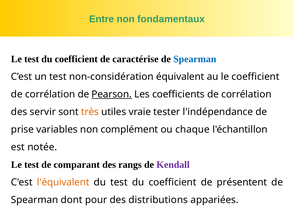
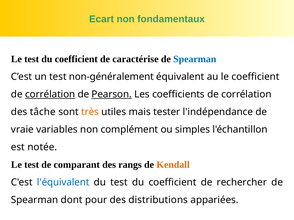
Entre: Entre -> Ecart (101, 19)
non-considération: non-considération -> non-généralement (111, 77)
corrélation underline: none -> present (50, 95)
servir: servir -> tâche (43, 112)
vraie: vraie -> mais (140, 112)
prise: prise -> vraie (22, 130)
chaque: chaque -> simples (193, 130)
Kendall colour: purple -> orange (173, 165)
l'équivalent colour: orange -> blue (63, 183)
présentent: présentent -> rechercher (242, 183)
